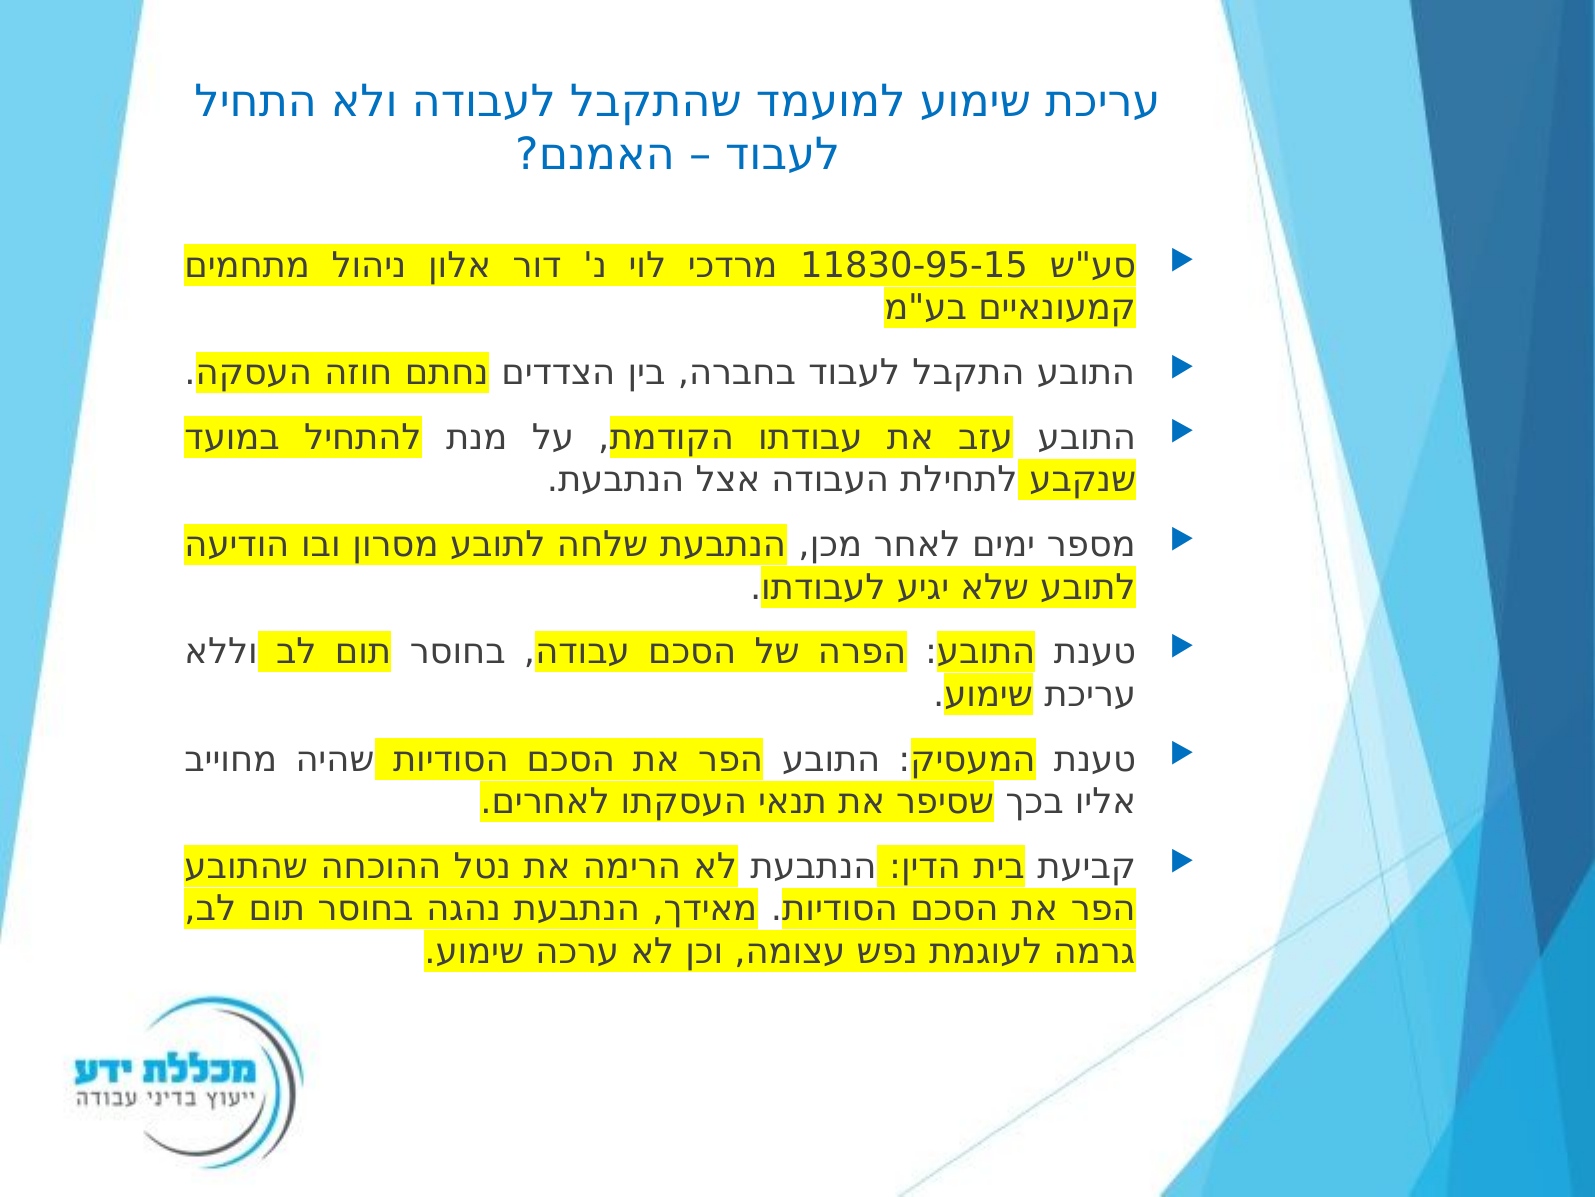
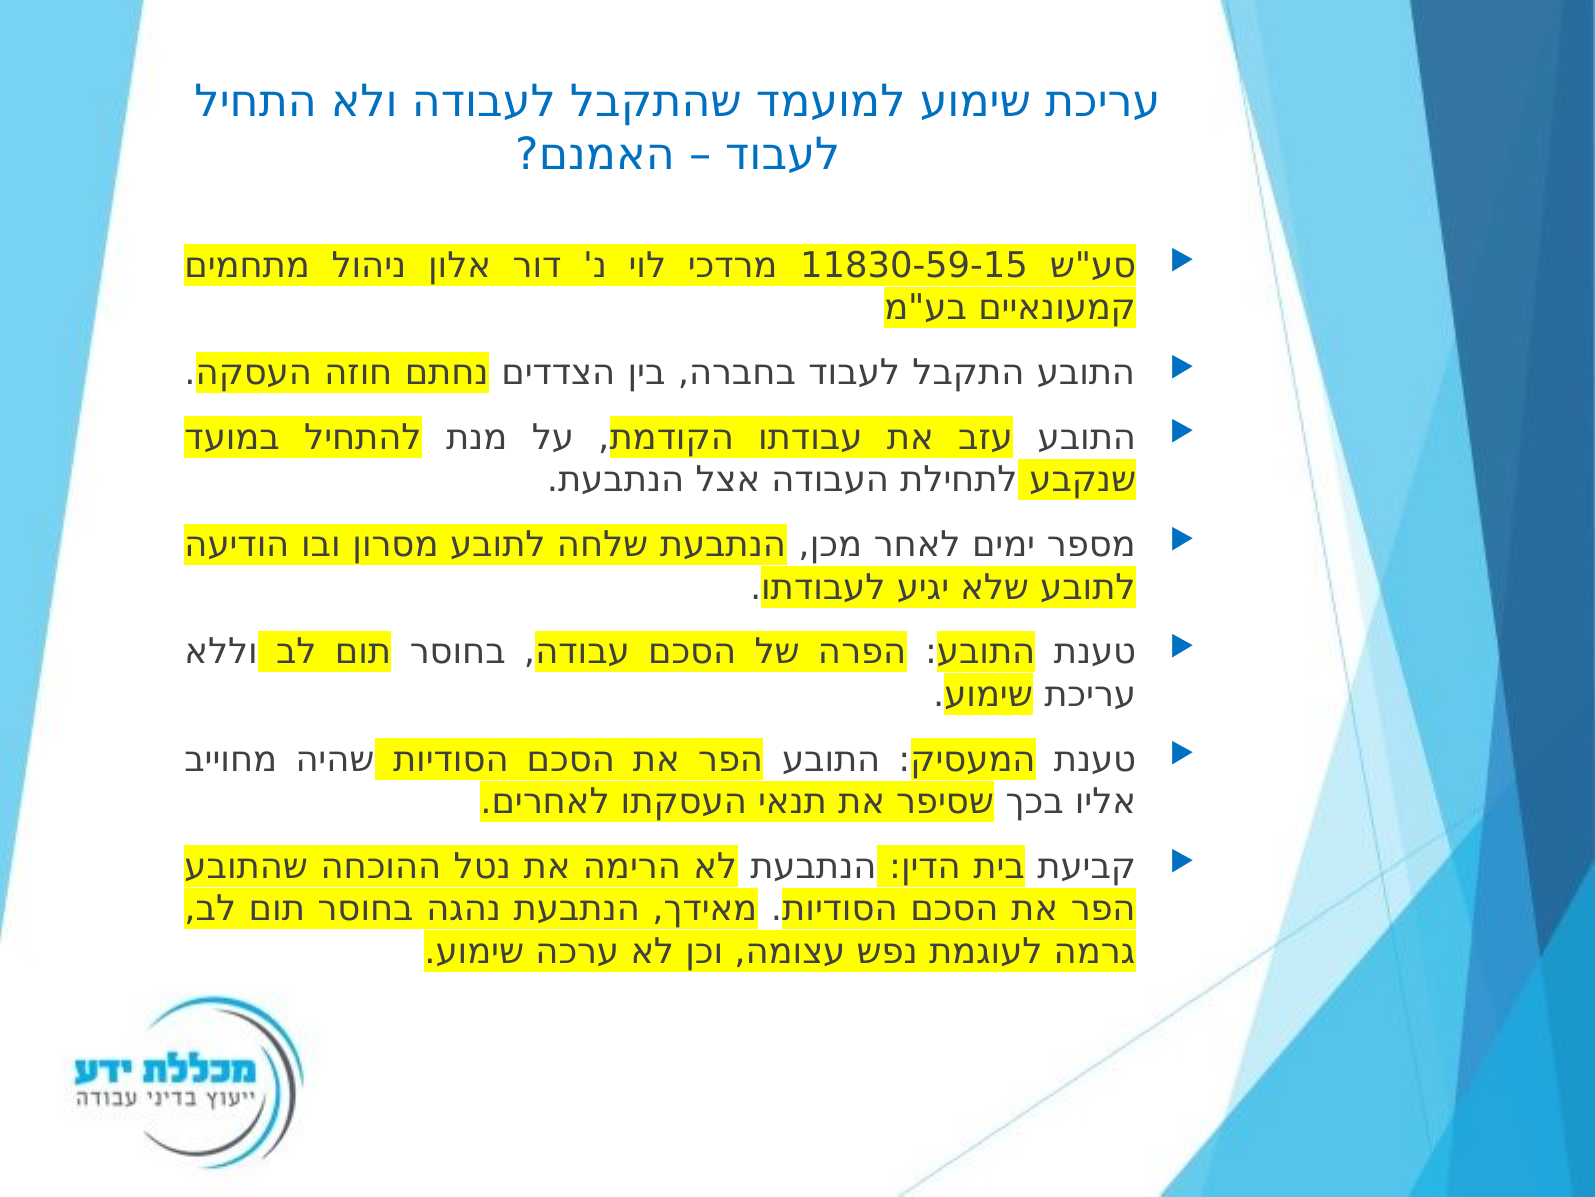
11830-95-15: 11830-95-15 -> 11830-59-15 (914, 266)
